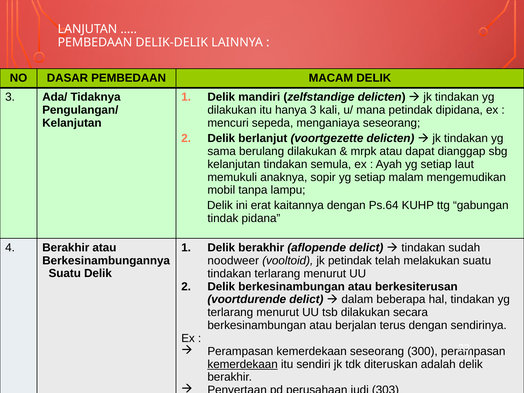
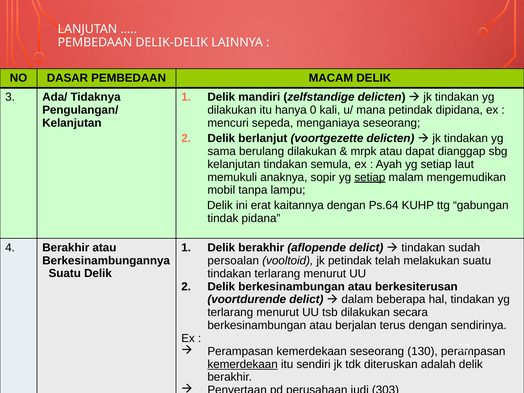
hanya 3: 3 -> 0 (313, 110)
setiap underline: none -> present (370, 177)
noodweer: noodweer -> persoalan (233, 261)
300: 300 -> 130 (423, 351)
